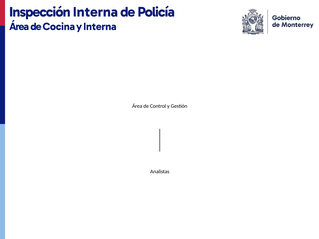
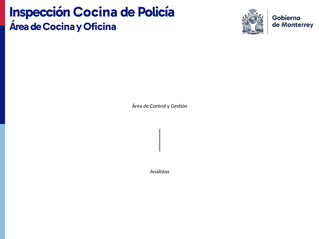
Inspección Interna: Interna -> Cocina (95, 12)
y Interna: Interna -> Oficina (100, 27)
